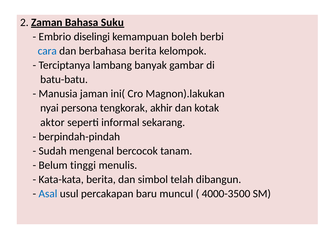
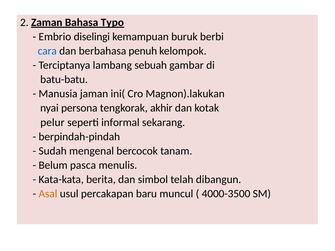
Suku: Suku -> Typo (112, 22)
boleh: boleh -> buruk (184, 37)
berbahasa berita: berita -> penuh (143, 51)
banyak: banyak -> sebuah (151, 65)
aktor: aktor -> pelur (52, 122)
tinggi: tinggi -> pasca (83, 165)
Asal colour: blue -> orange (48, 194)
